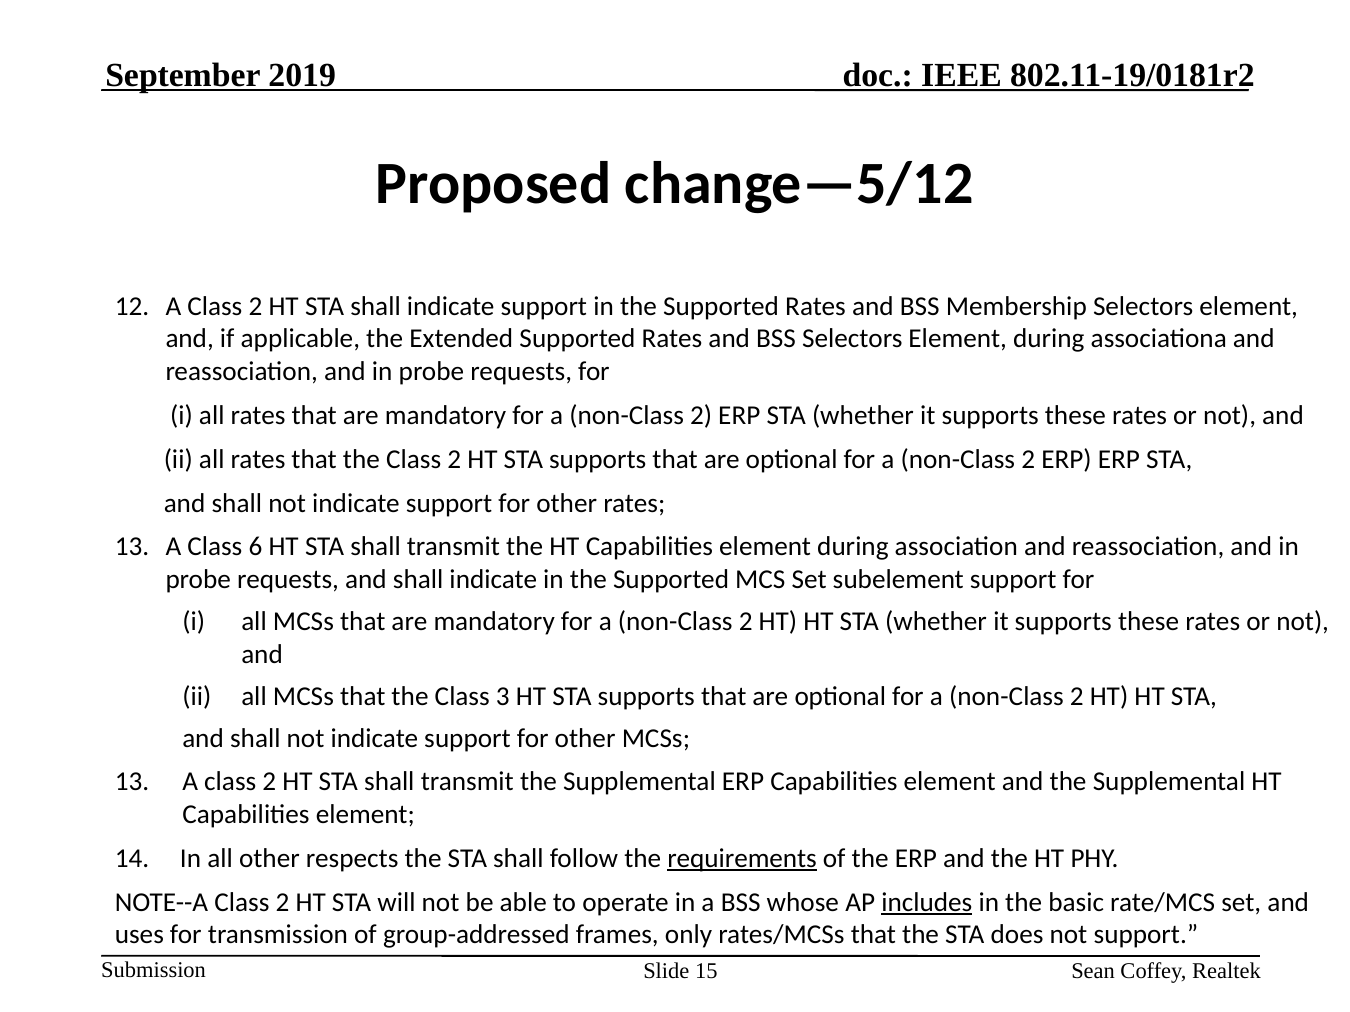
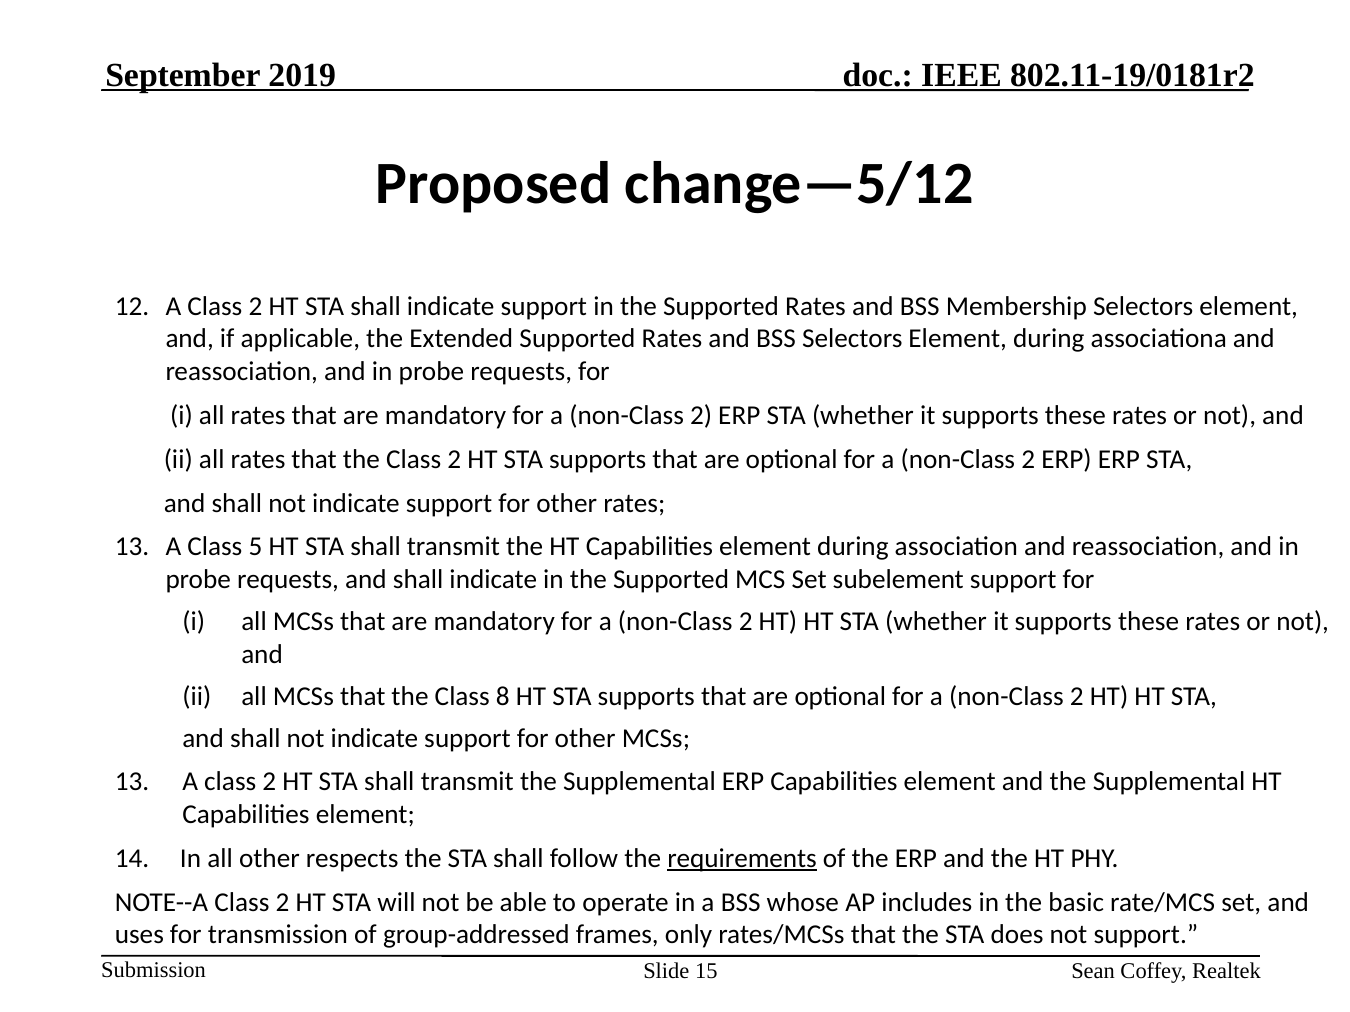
6: 6 -> 5 (255, 547)
3: 3 -> 8 (503, 696)
includes underline: present -> none (927, 903)
